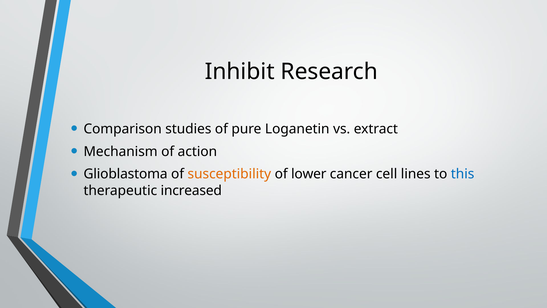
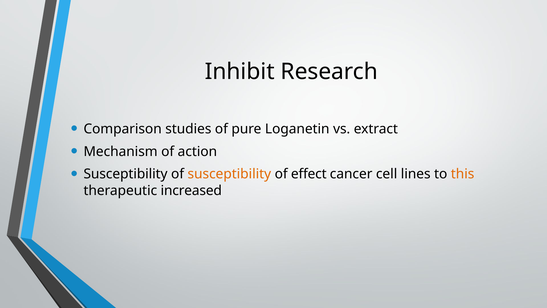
Glioblastoma: Glioblastoma -> Susceptibility (126, 174)
lower: lower -> effect (309, 174)
this colour: blue -> orange (463, 174)
